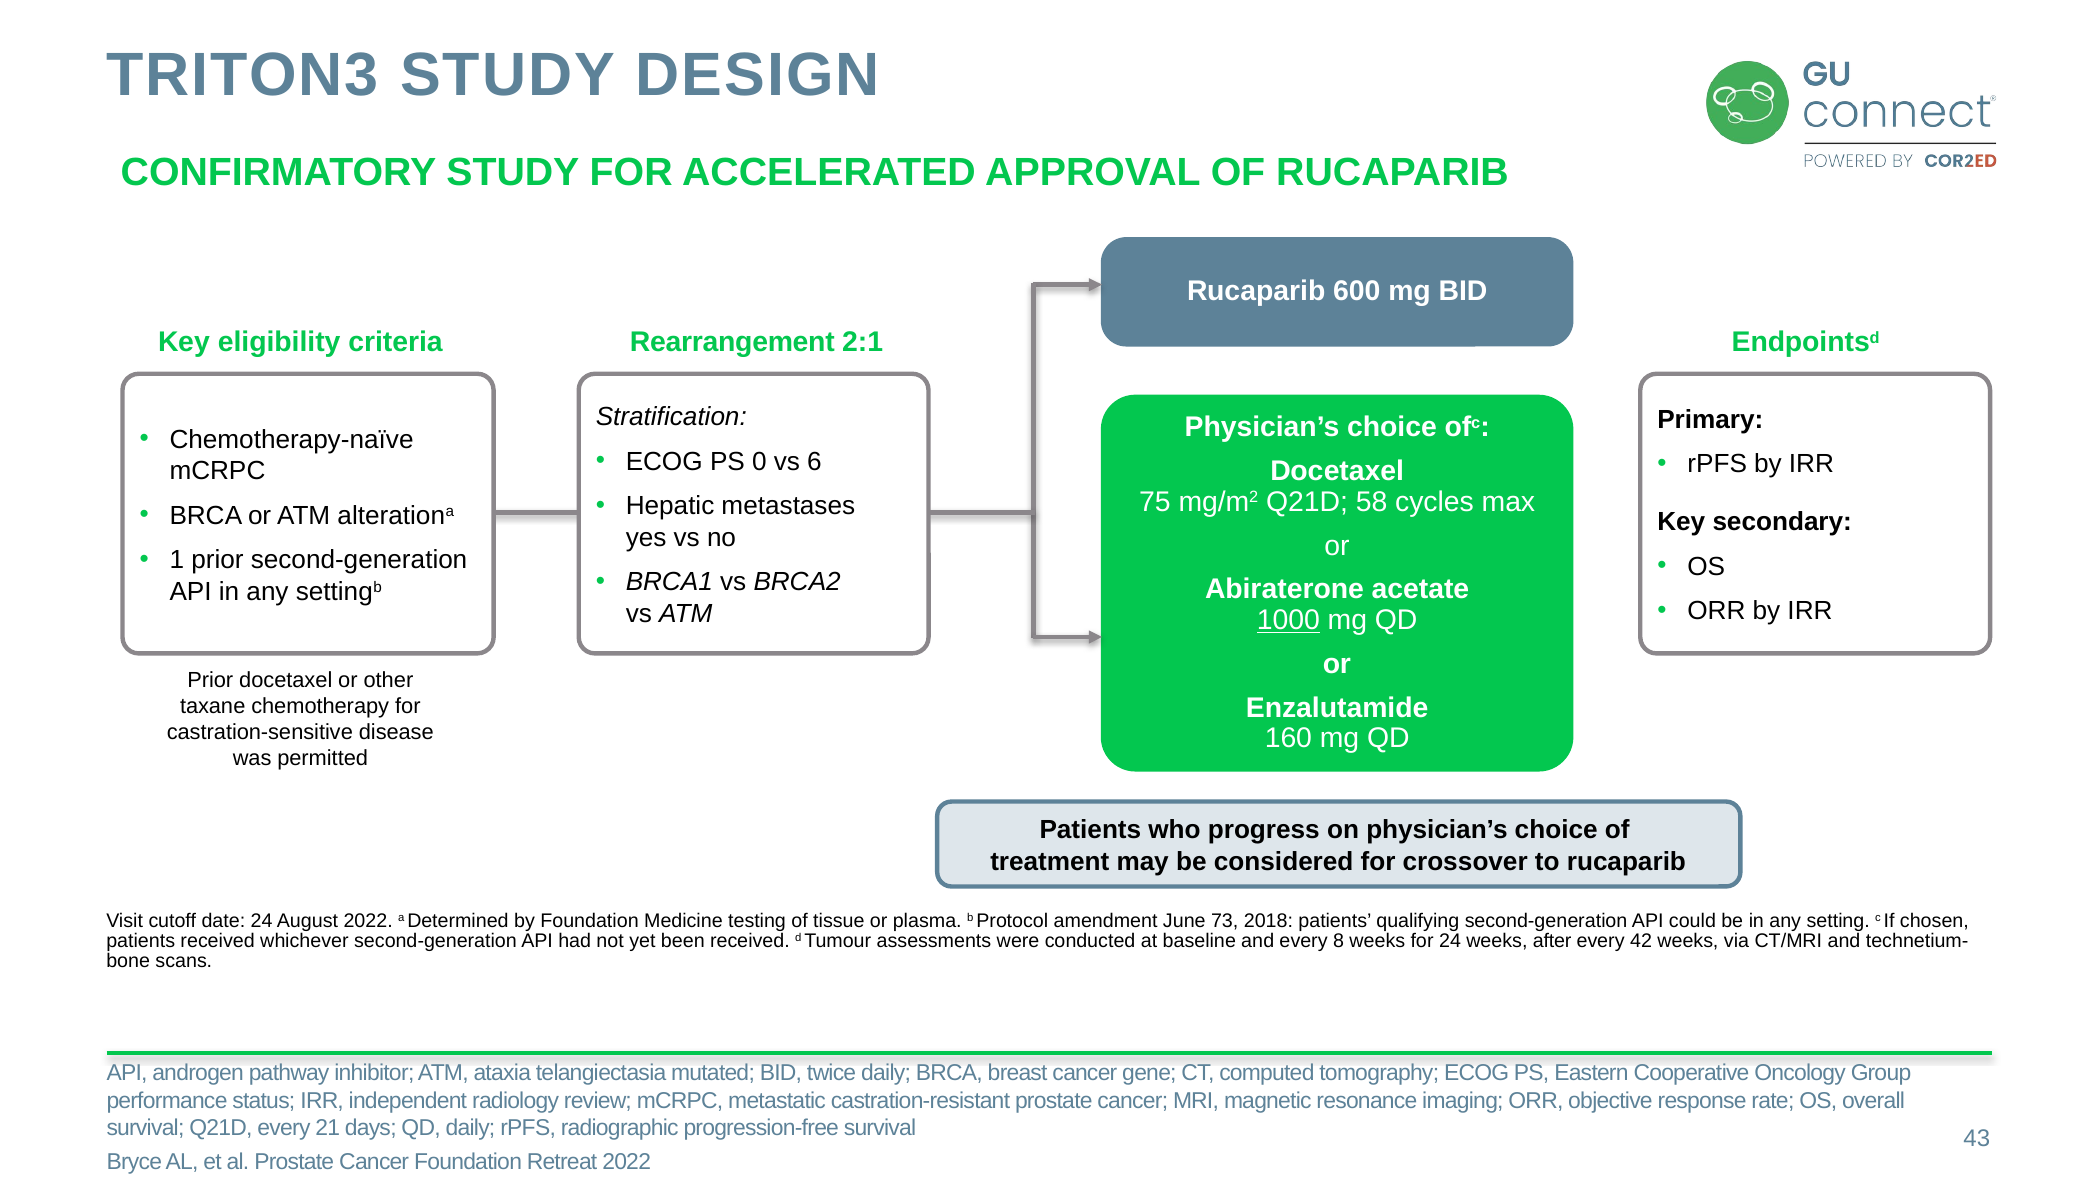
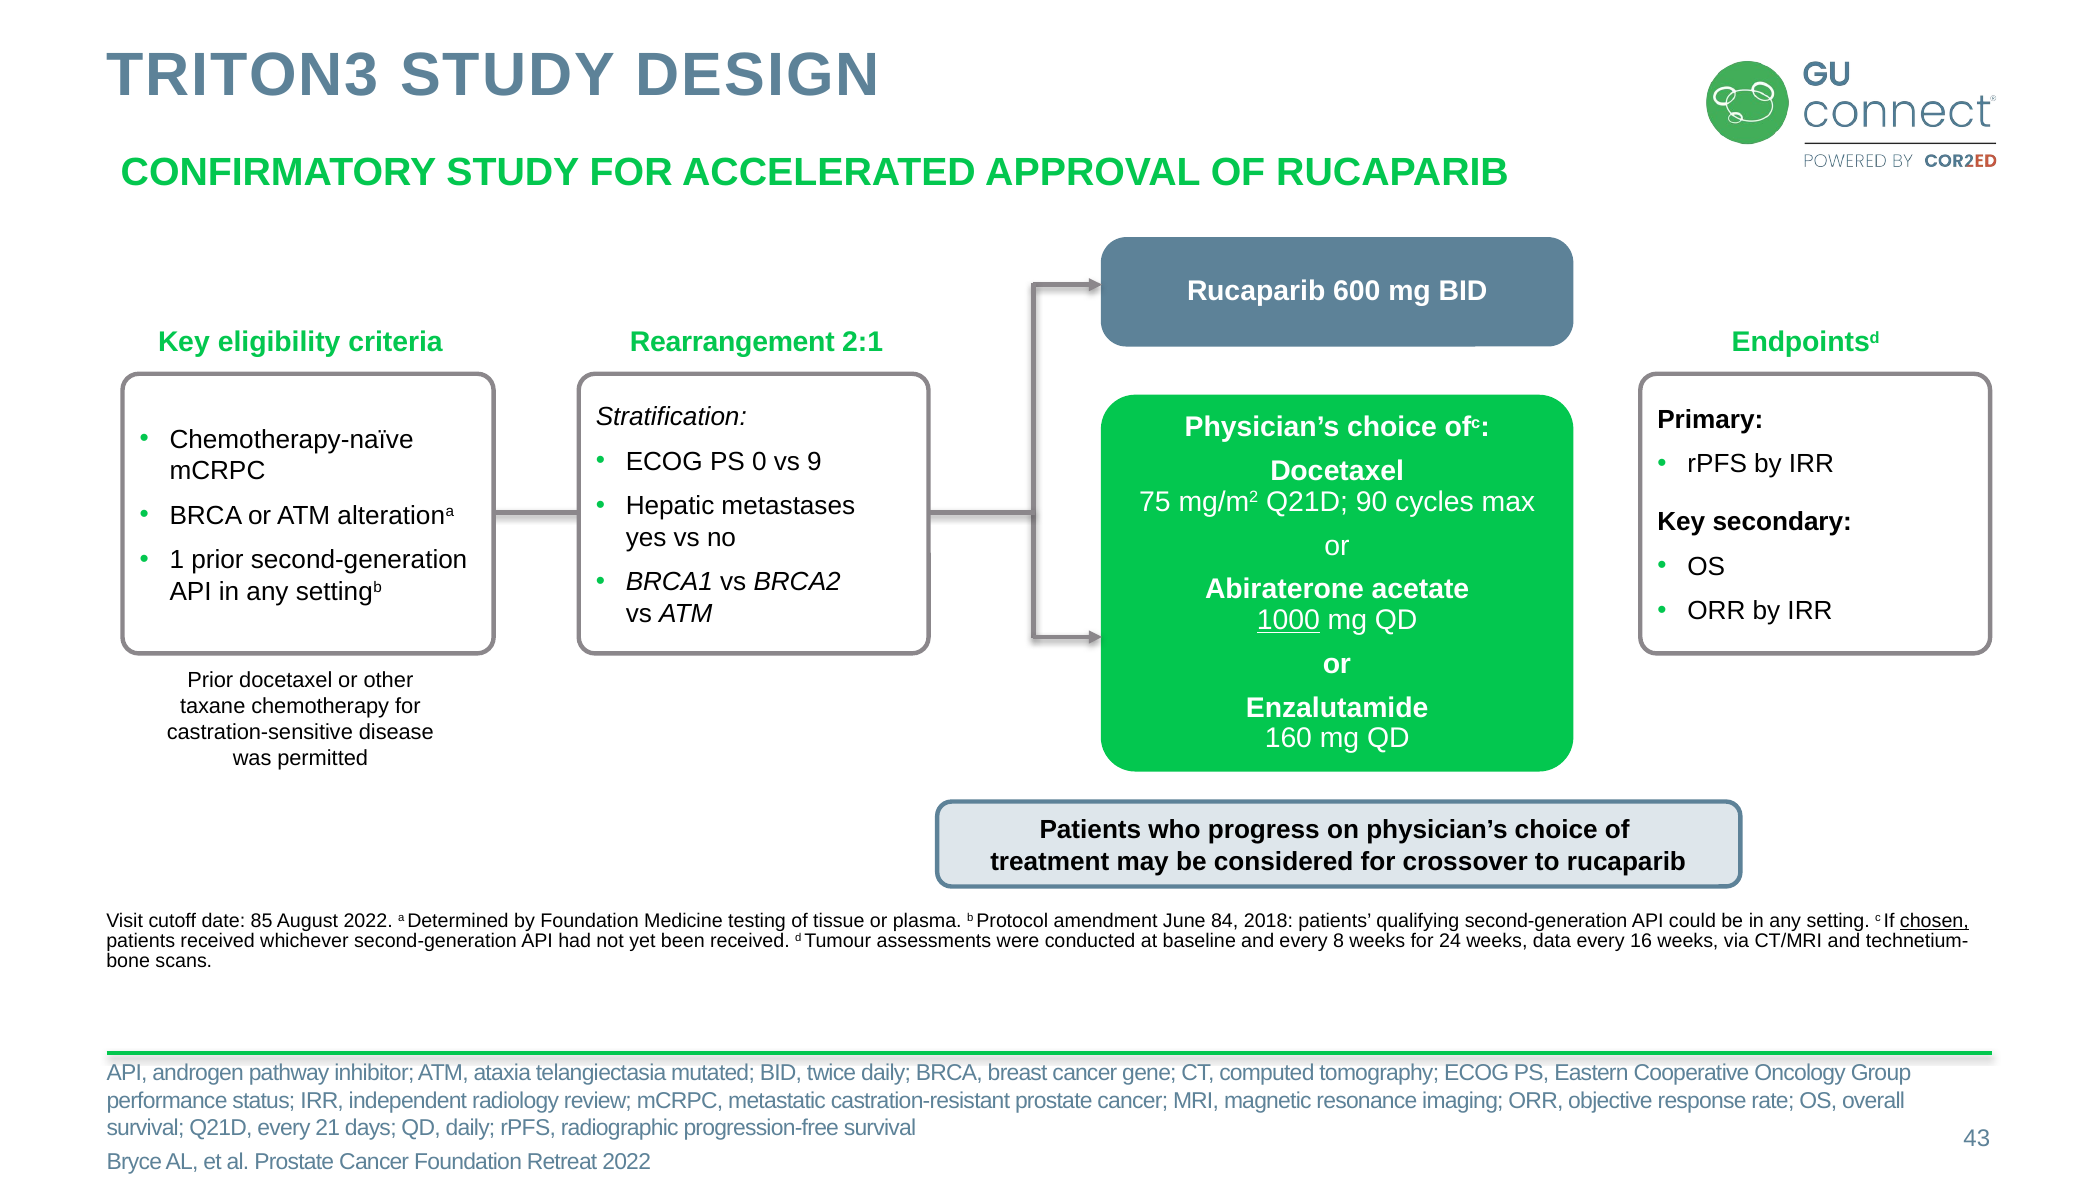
6: 6 -> 9 (815, 461)
58: 58 -> 90 (1372, 502)
date 24: 24 -> 85 (262, 921)
73: 73 -> 84 (1225, 921)
chosen underline: none -> present (1934, 921)
after: after -> data (1552, 941)
42: 42 -> 16 (1641, 941)
